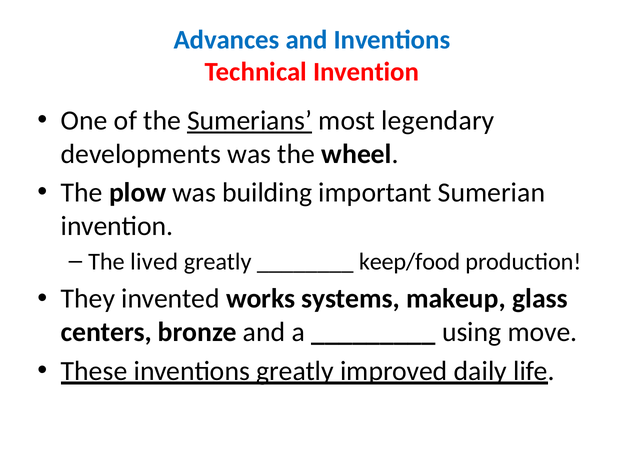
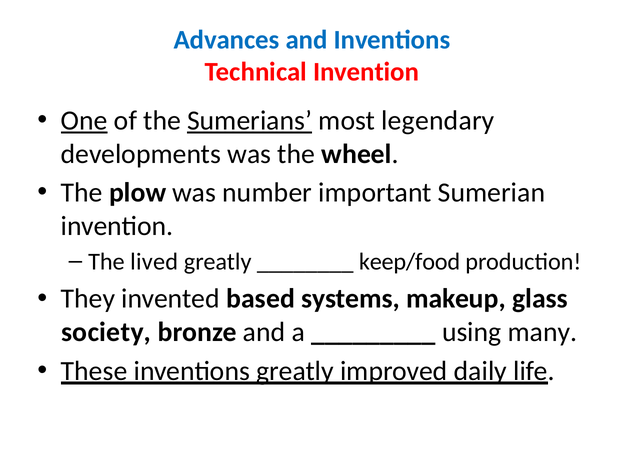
One underline: none -> present (84, 121)
building: building -> number (267, 193)
works: works -> based (261, 299)
centers: centers -> society (106, 332)
move: move -> many (542, 332)
